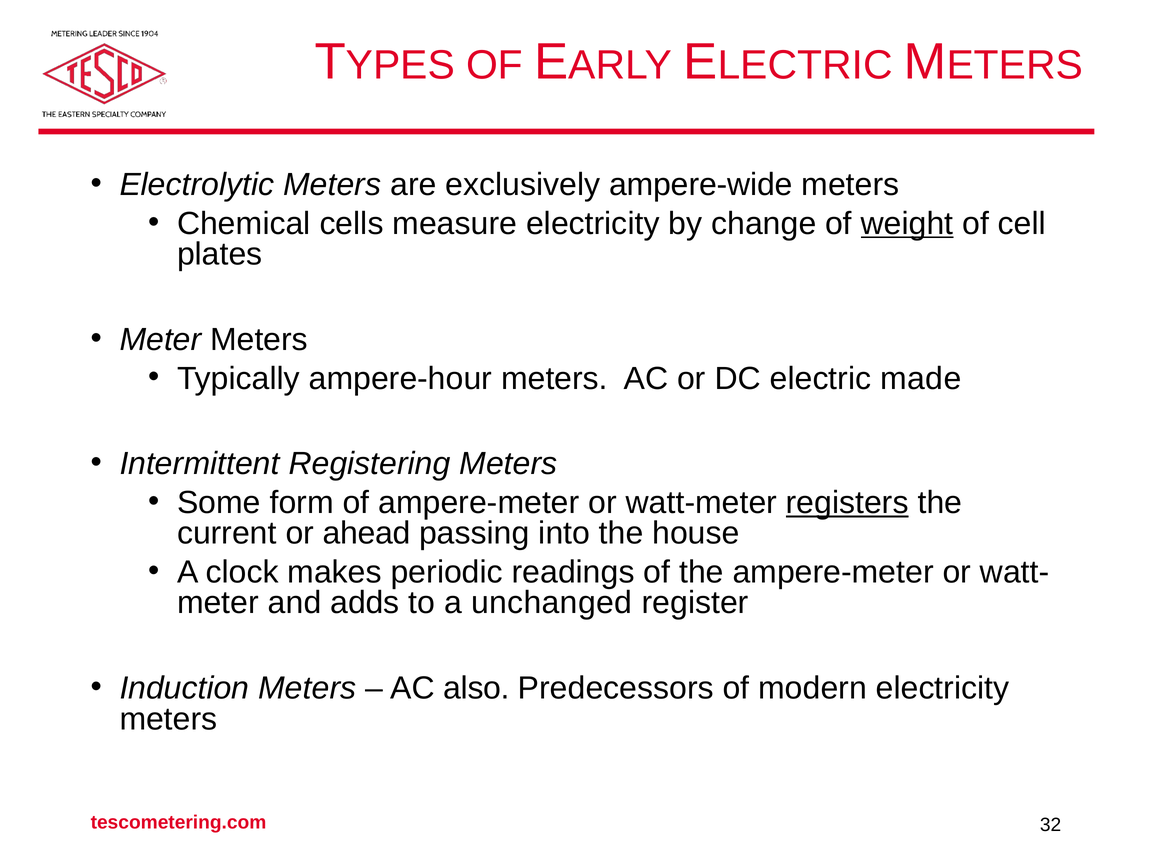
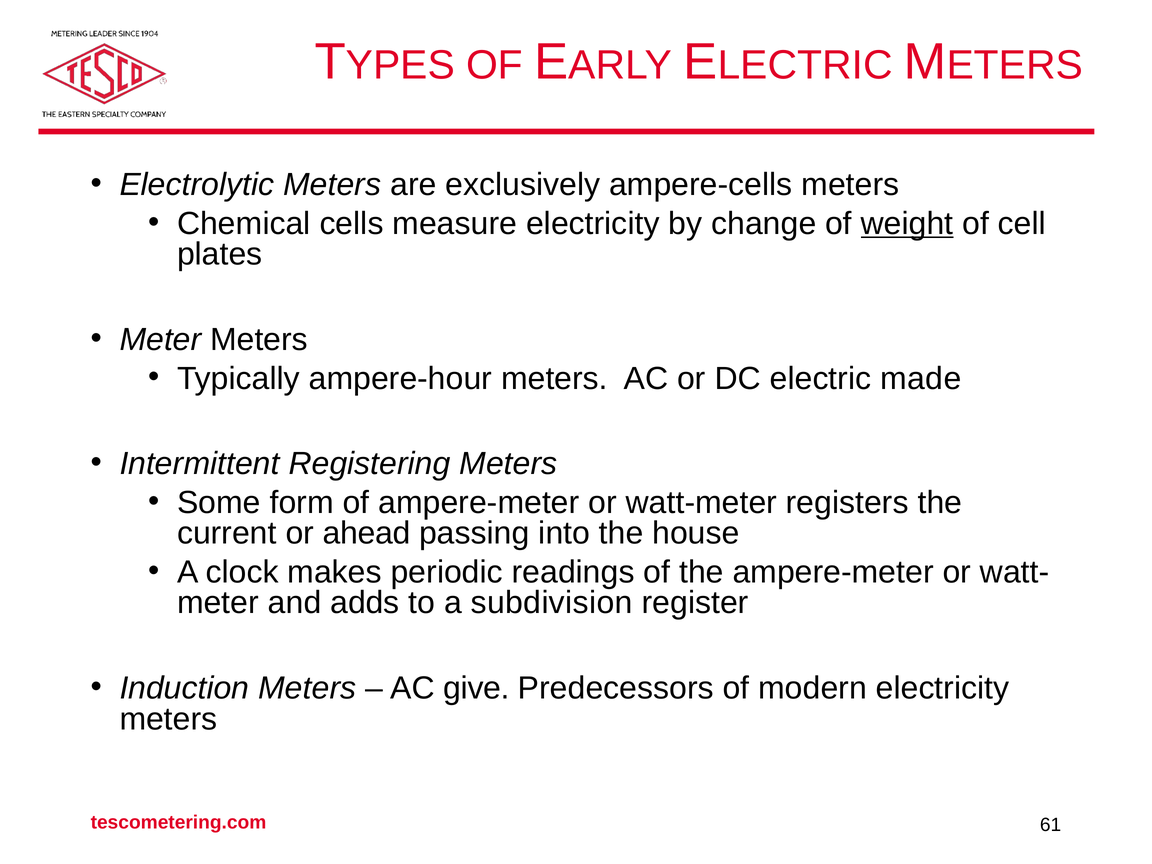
ampere-wide: ampere-wide -> ampere-cells (701, 185)
registers underline: present -> none (847, 503)
unchanged: unchanged -> subdivision (552, 603)
also: also -> give (476, 688)
32: 32 -> 61 (1051, 825)
